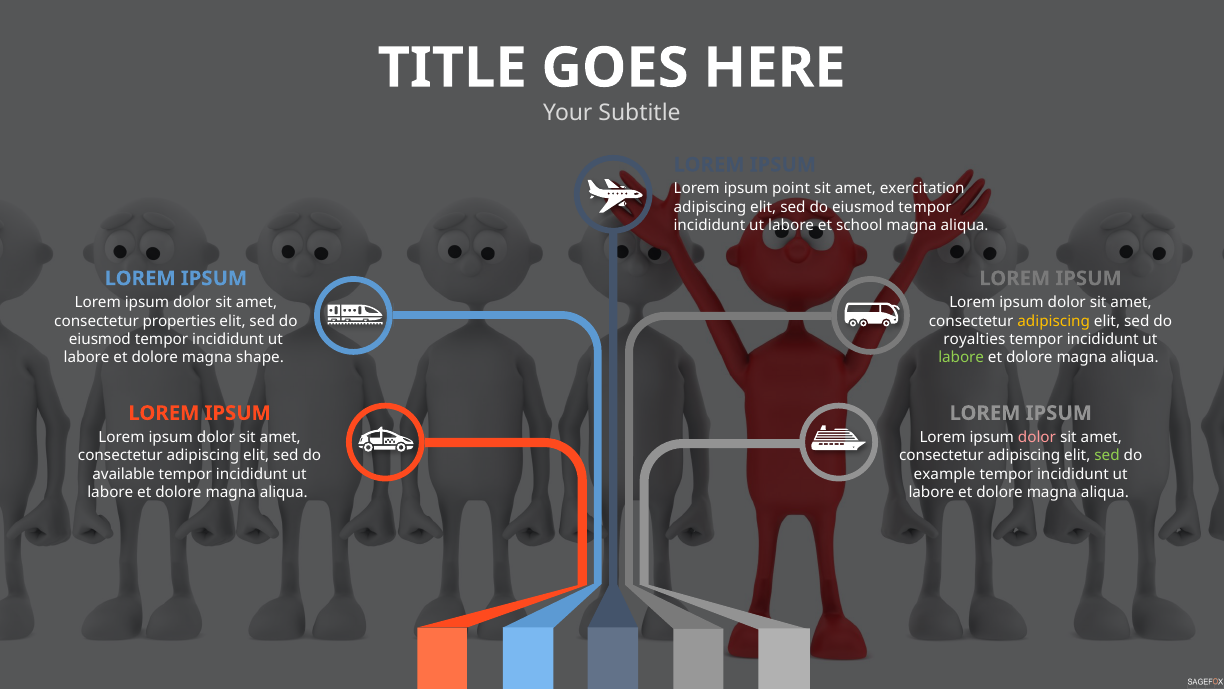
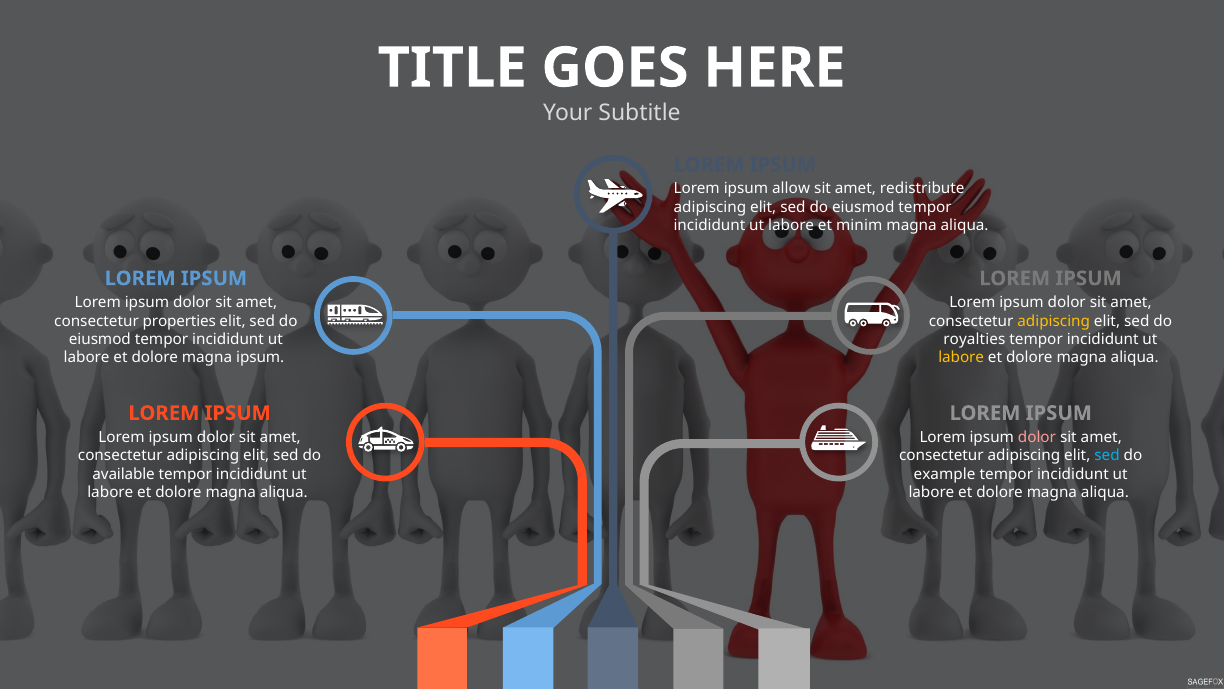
point: point -> allow (791, 189)
exercitation: exercitation -> redistribute (922, 189)
school: school -> minim (859, 226)
magna shape: shape -> ipsum (260, 357)
labore colour: light green -> yellow (961, 357)
sed colour: light green -> light blue (1107, 455)
